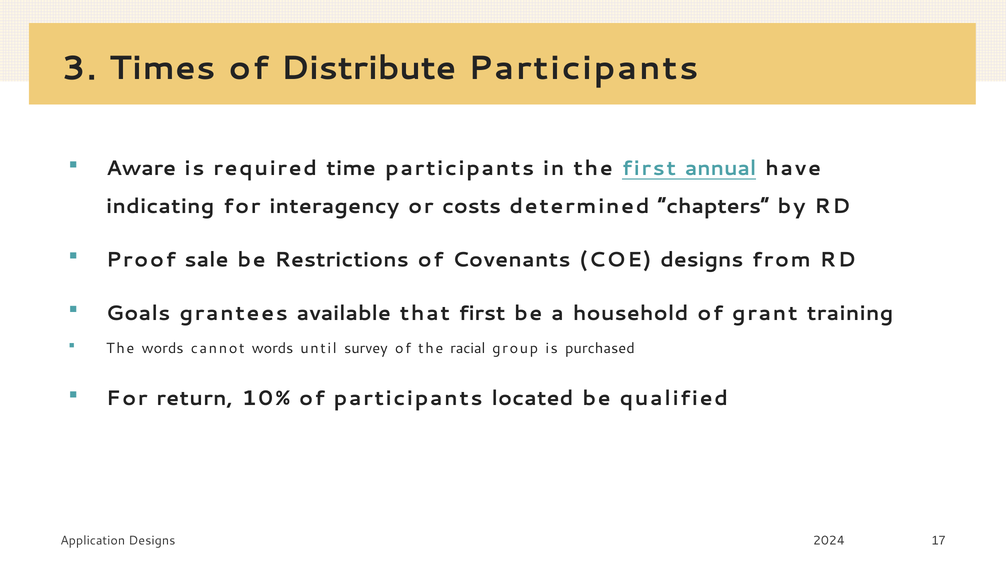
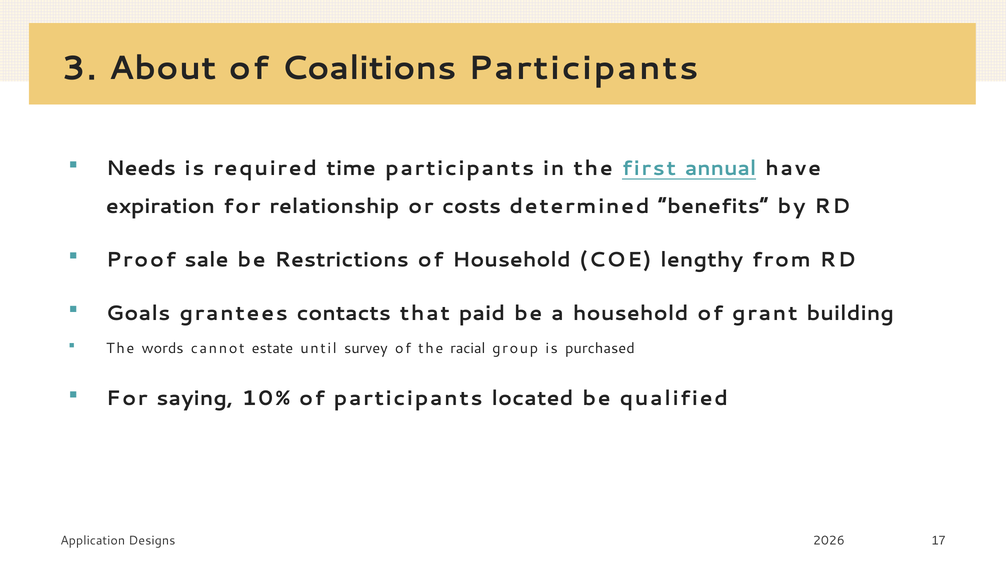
Times: Times -> About (163, 68)
Distribute: Distribute -> Coalitions (369, 68)
Aware: Aware -> Needs (141, 168)
indicating: indicating -> expiration (160, 206)
interagency: interagency -> relationship (334, 206)
chapters: chapters -> benefits (713, 206)
of Covenants: Covenants -> Household (512, 260)
COE designs: designs -> lengthy (702, 260)
available: available -> contacts (344, 313)
that first: first -> paid (482, 313)
training: training -> building (850, 313)
cannot words: words -> estate (272, 348)
return: return -> saying (195, 398)
2024: 2024 -> 2026 (829, 540)
